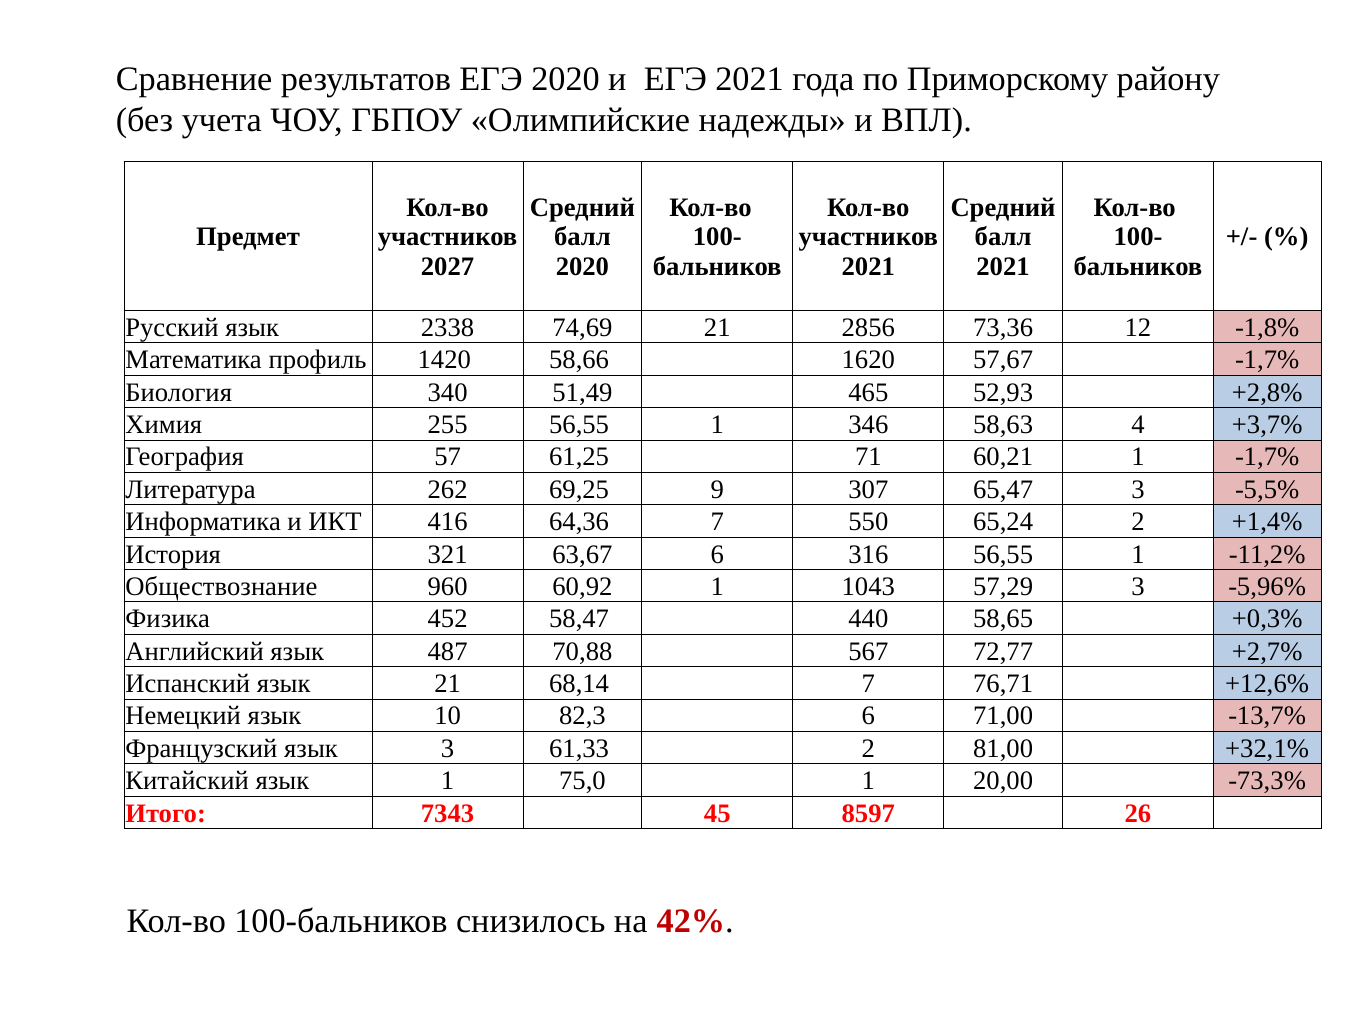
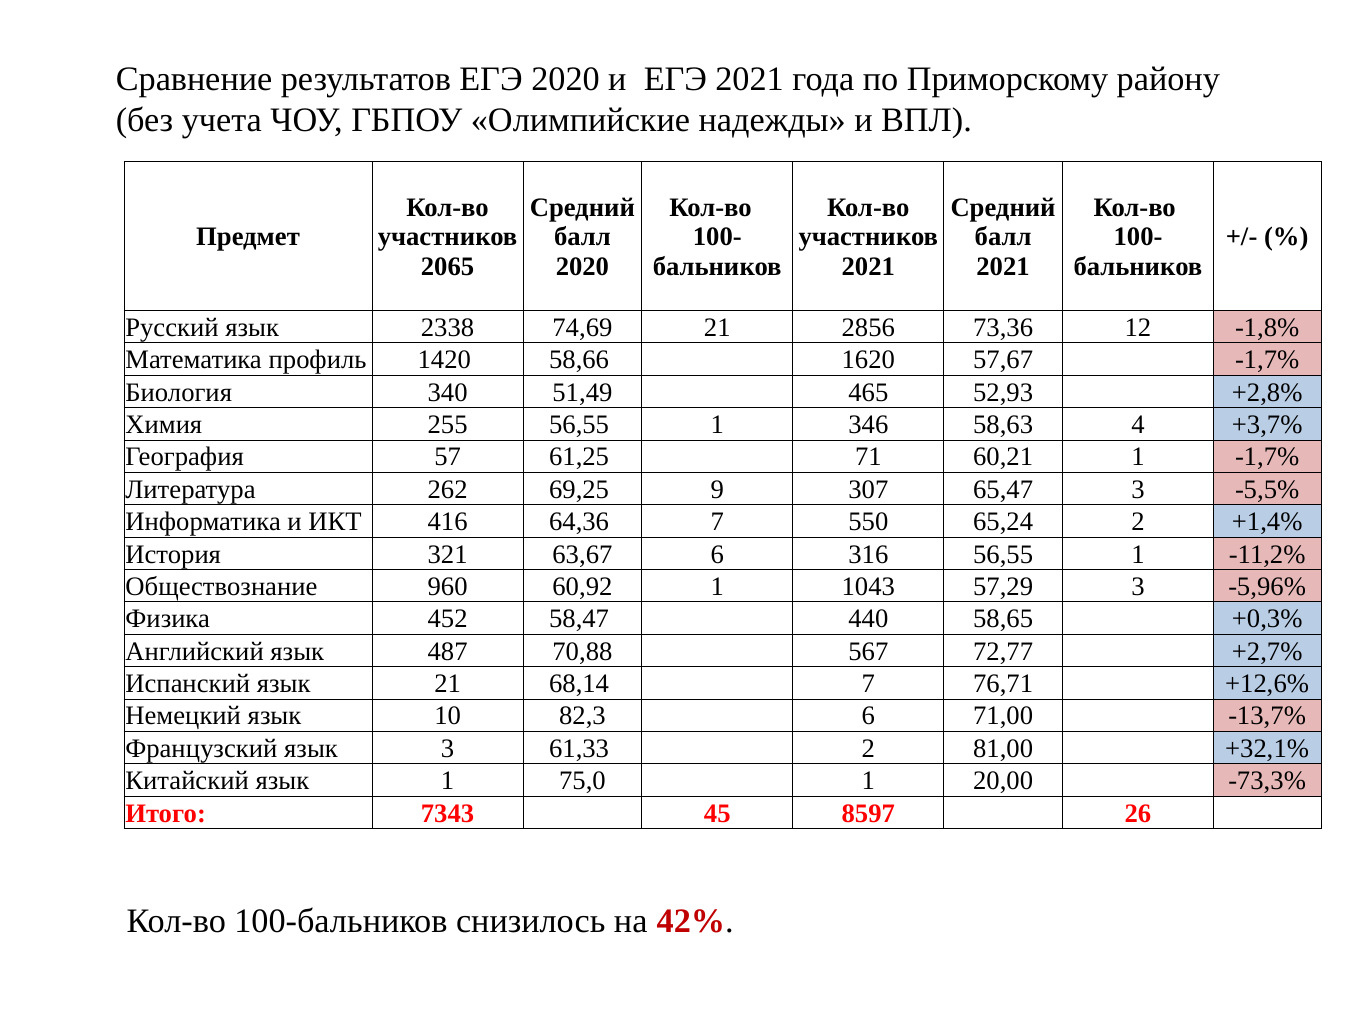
2027: 2027 -> 2065 (448, 266)
